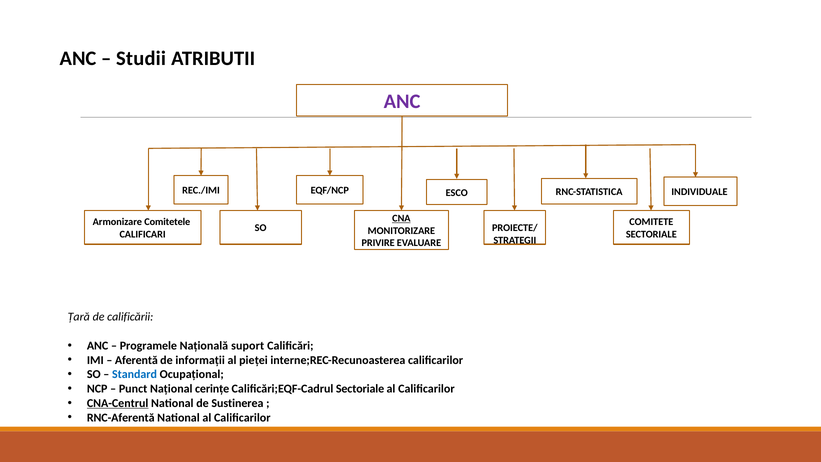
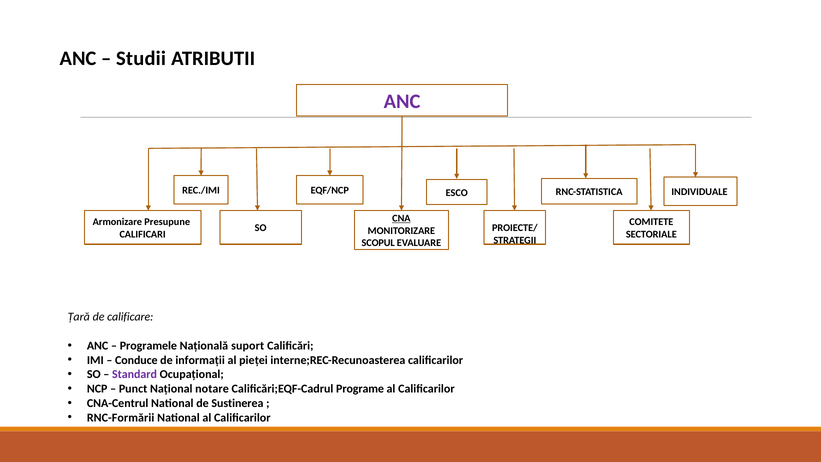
Comitetele: Comitetele -> Presupune (167, 222)
PRIVIRE: PRIVIRE -> SCOPUL (378, 243)
calificării: calificării -> calificare (130, 317)
Aferentă: Aferentă -> Conduce (136, 360)
Standard colour: blue -> purple (135, 374)
cerințe: cerințe -> notare (212, 389)
Calificări;EQF-Cadrul Sectoriale: Sectoriale -> Programe (360, 389)
CNA-Centrul underline: present -> none (118, 403)
RNC-Aferentă: RNC-Aferentă -> RNC-Formării (121, 417)
